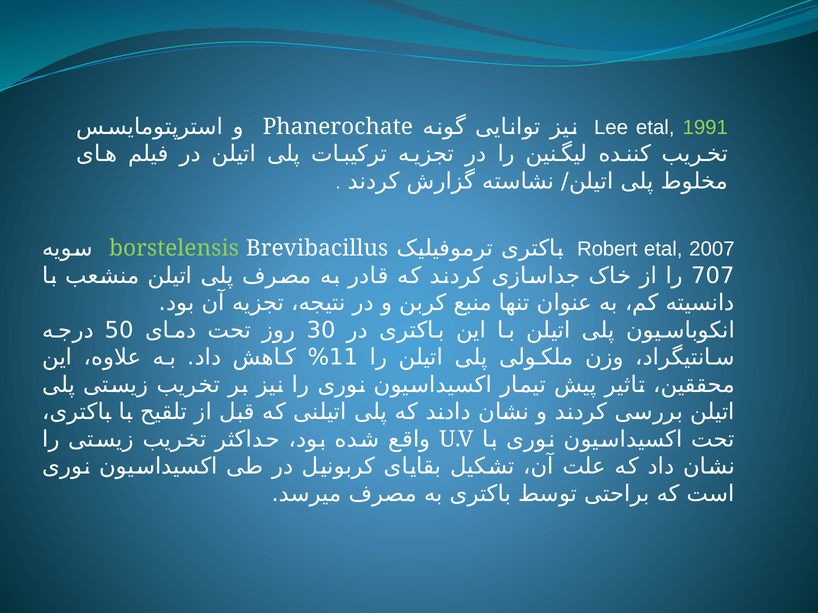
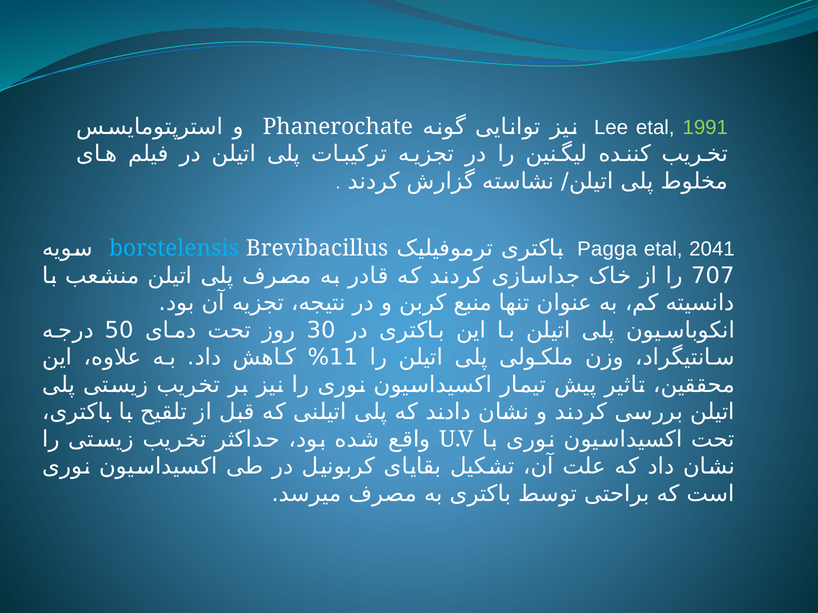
Robert: Robert -> Pagga (607, 249)
2007: 2007 -> 2041 (712, 249)
borstelensis colour: light green -> light blue (174, 249)
